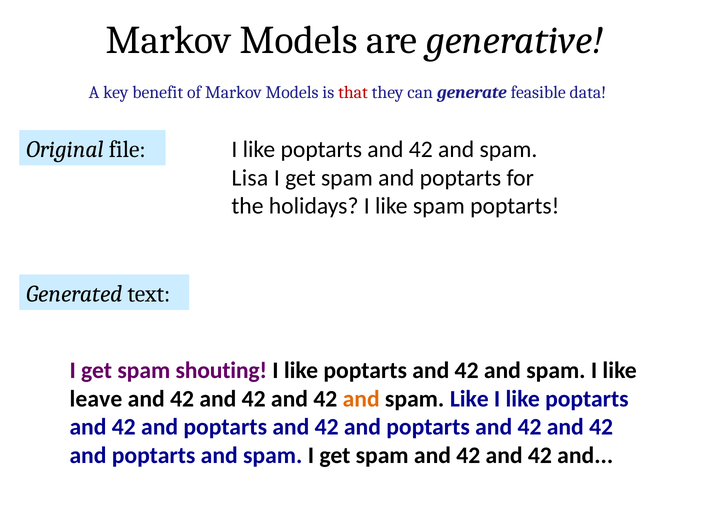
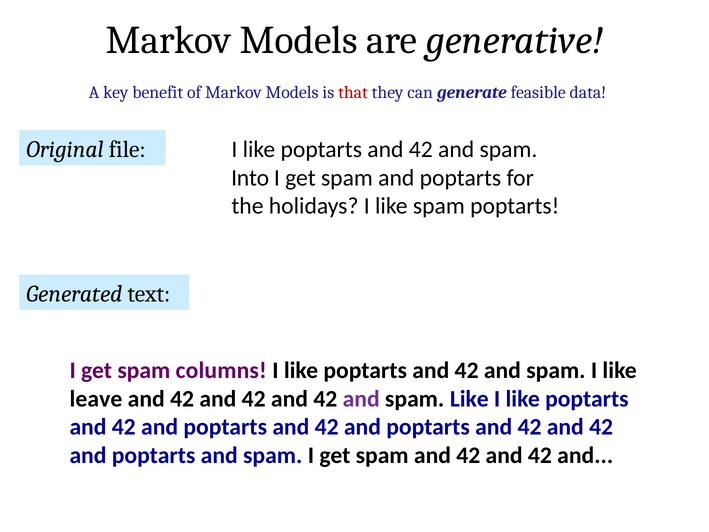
Lisa: Lisa -> Into (250, 178)
shouting: shouting -> columns (221, 370)
and colour: orange -> purple (361, 399)
